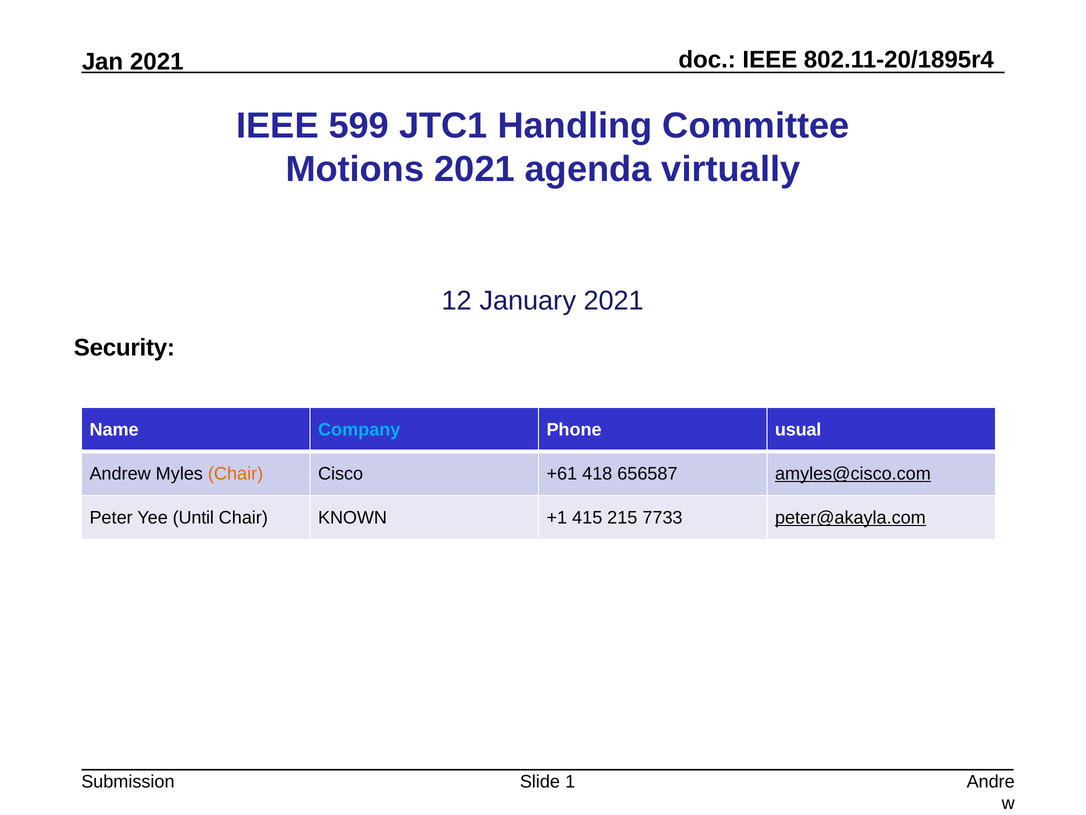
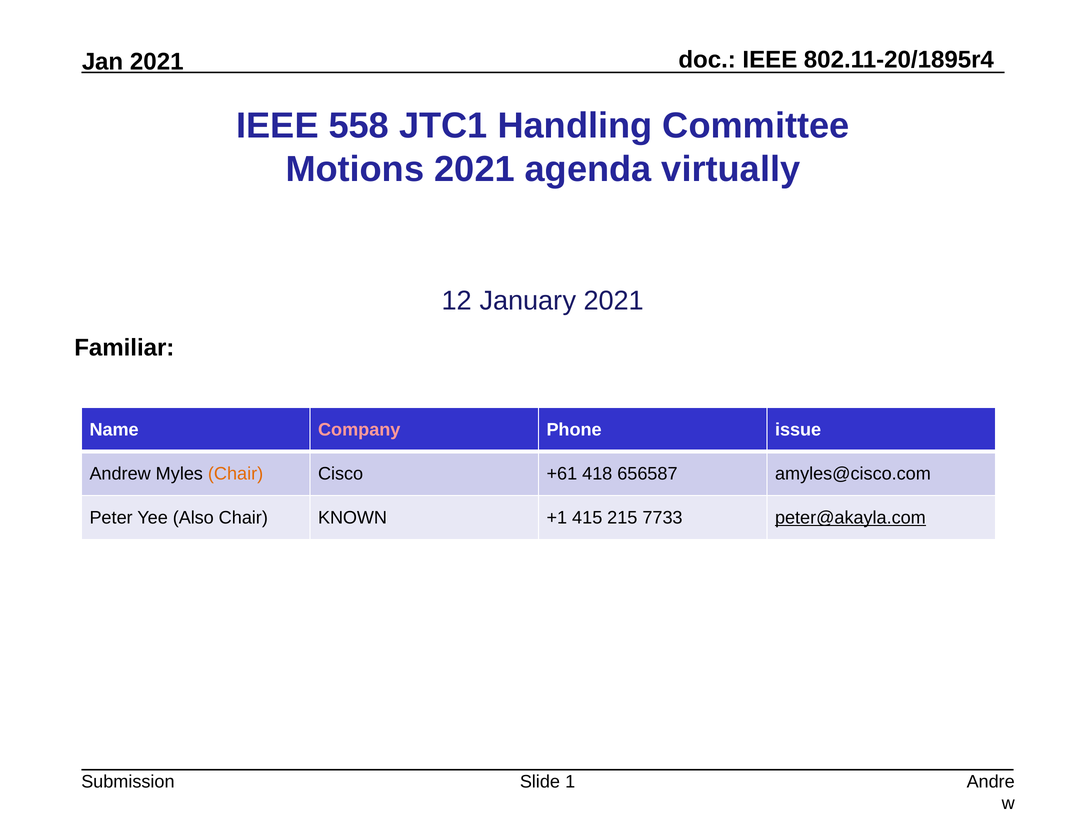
599: 599 -> 558 (359, 126)
Security: Security -> Familiar (124, 348)
Company colour: light blue -> pink (359, 430)
usual: usual -> issue (798, 430)
amyles@cisco.com underline: present -> none (853, 474)
Until: Until -> Also (193, 518)
